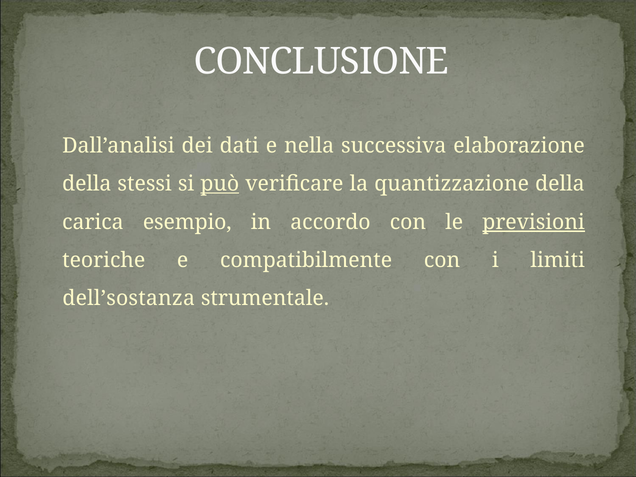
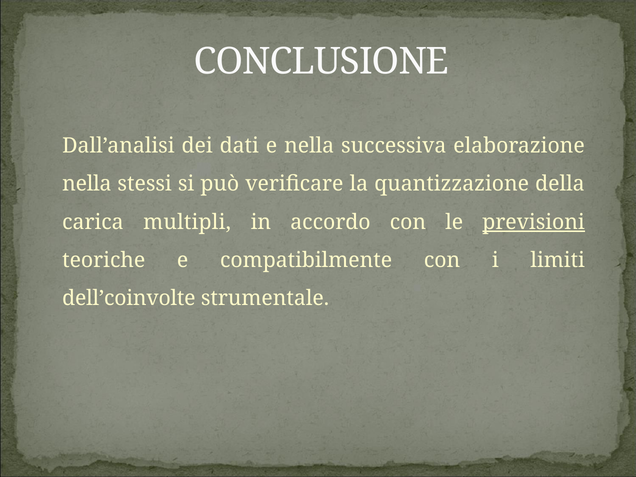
della: della -> nella (87, 184)
può underline: present -> none (220, 184)
esempio: esempio -> multipli (187, 222)
dell’sostanza: dell’sostanza -> dell’coinvolte (129, 298)
